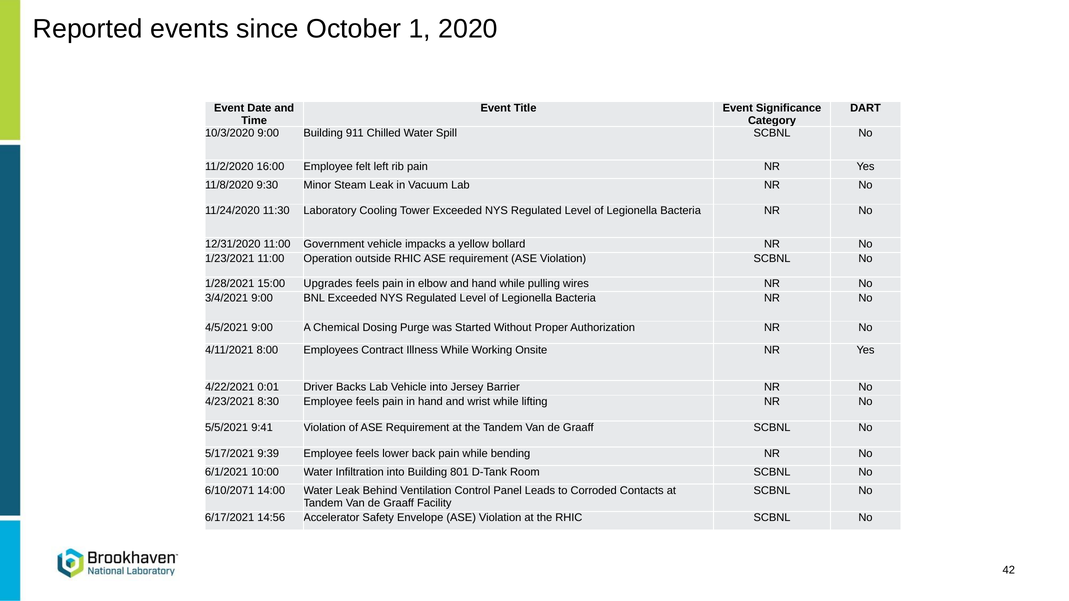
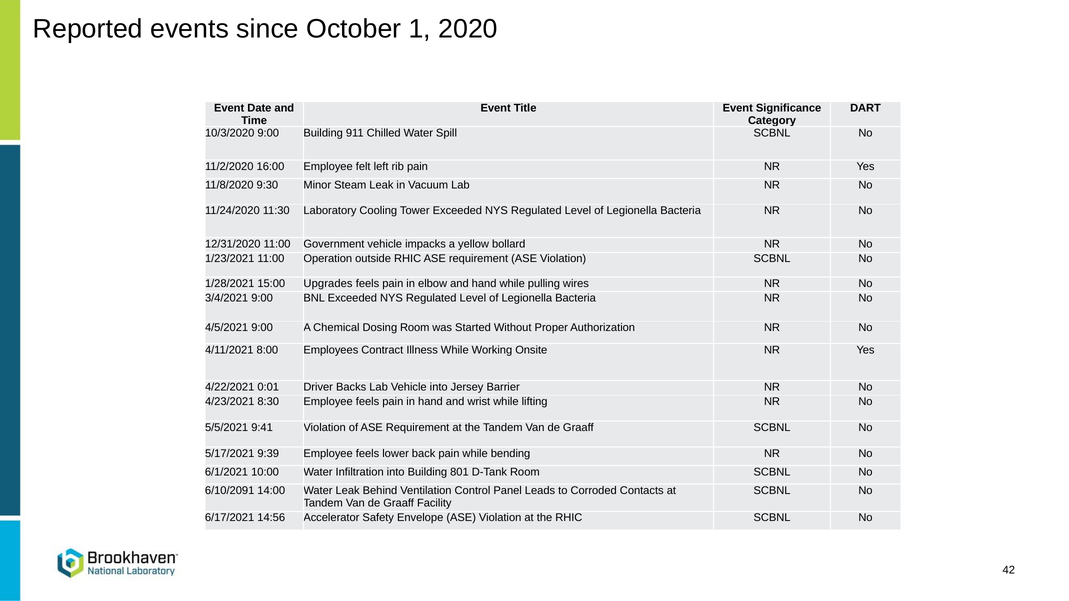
Dosing Purge: Purge -> Room (415, 328)
6/10/2071: 6/10/2071 -> 6/10/2091 (230, 491)
